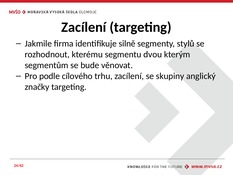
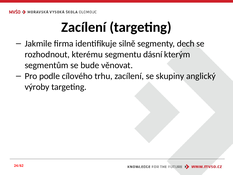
stylů: stylů -> dech (186, 43)
dvou: dvou -> dásní (153, 54)
značky: značky -> výroby (37, 87)
